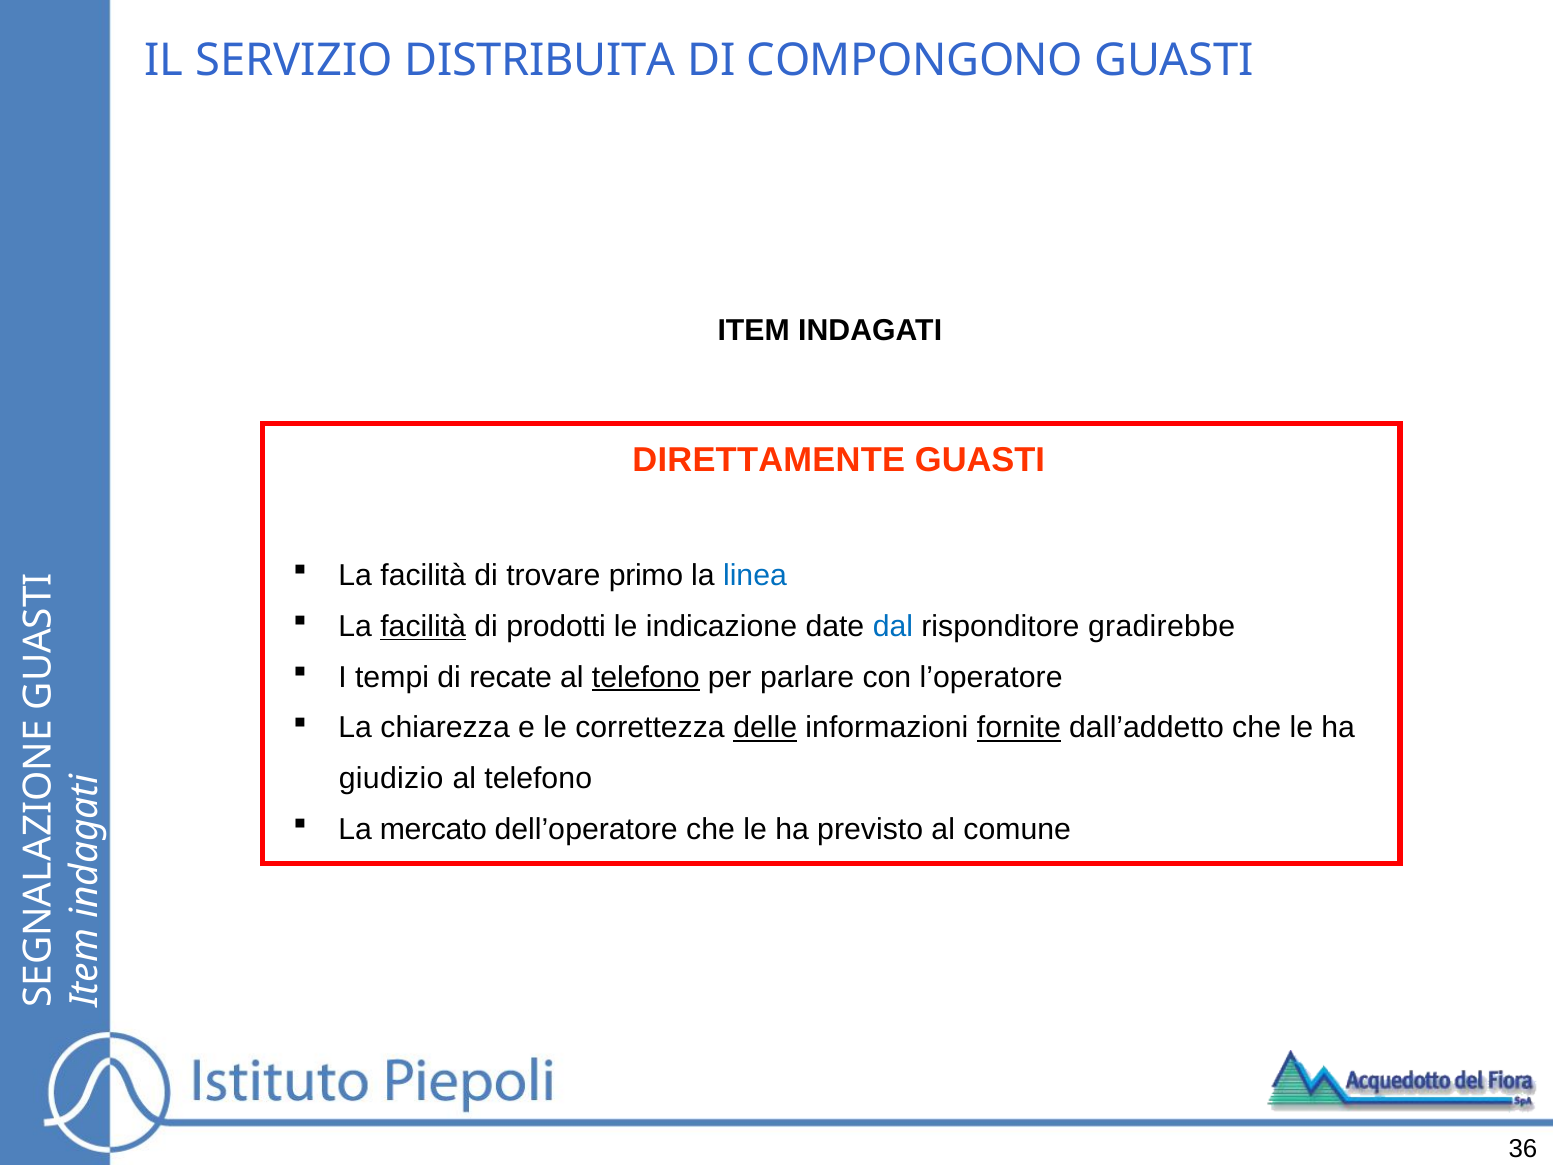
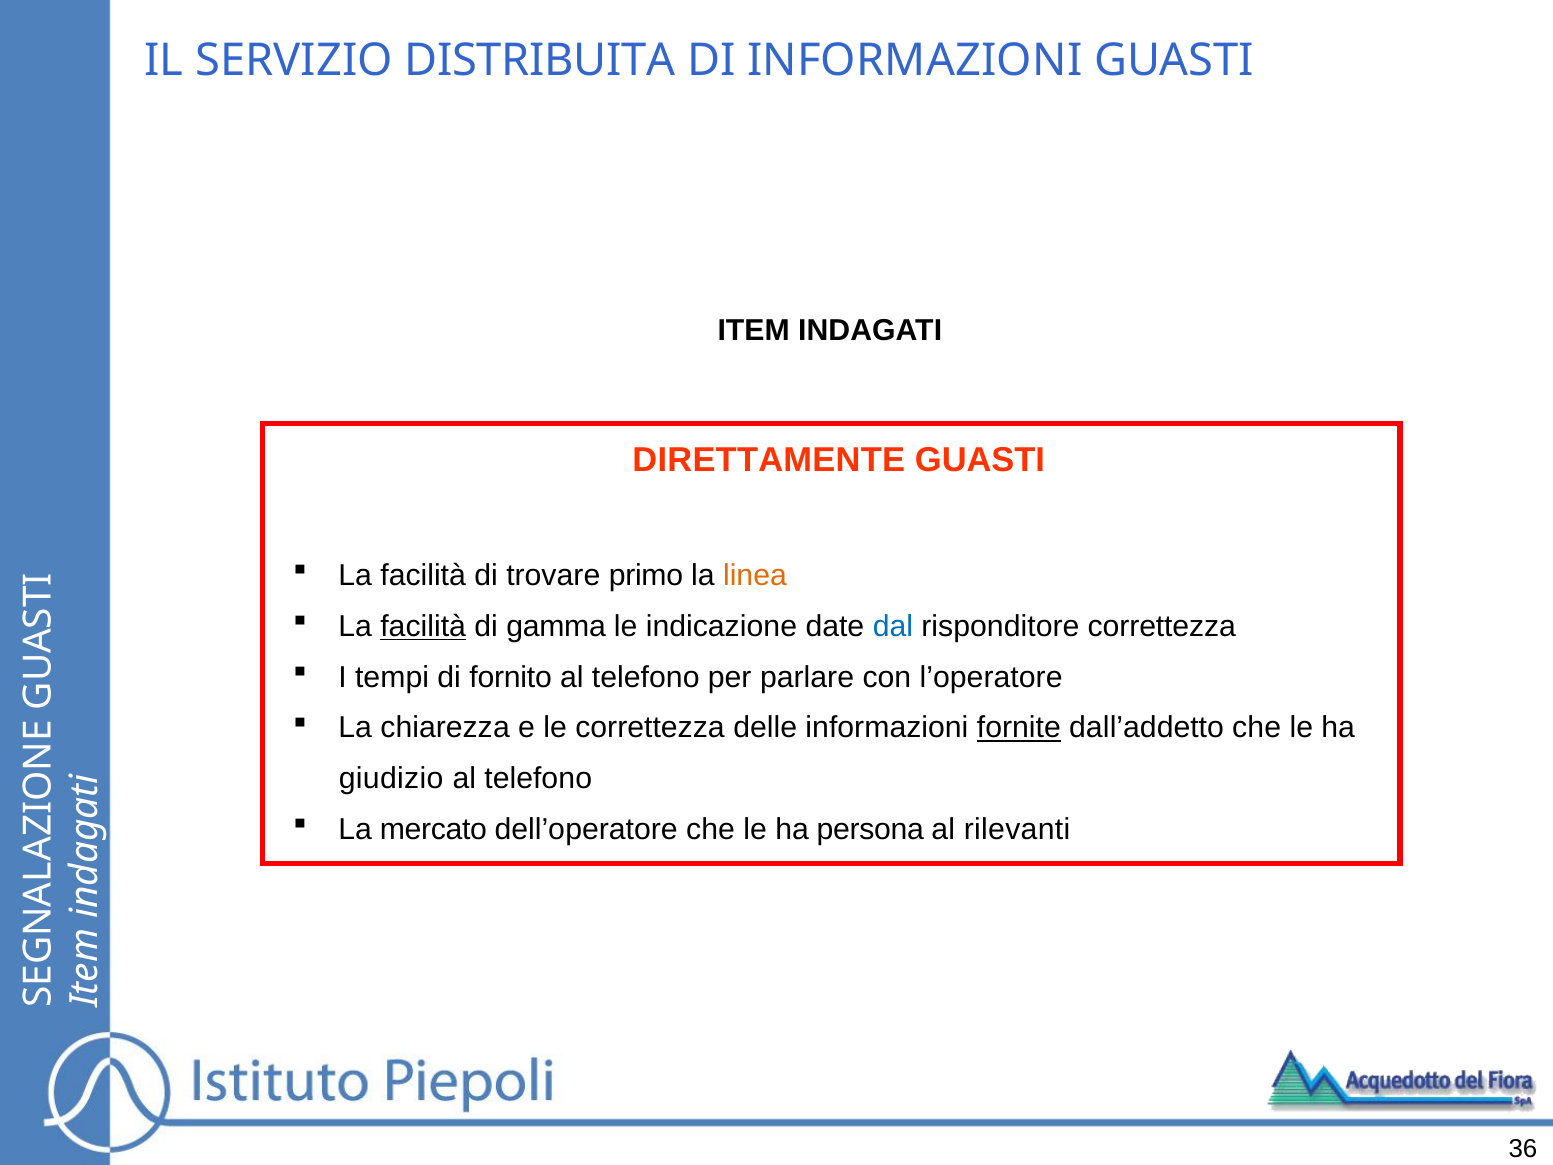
DI COMPONGONO: COMPONGONO -> INFORMAZIONI (915, 60)
linea colour: blue -> orange (755, 576)
prodotti: prodotti -> gamma (556, 626)
risponditore gradirebbe: gradirebbe -> correttezza (1162, 626)
recate: recate -> fornito (511, 677)
telefono underline: present -> none (646, 677)
delle underline: present -> none (765, 728)
previsto: previsto -> persona (870, 829)
comune: comune -> rilevanti (1017, 829)
